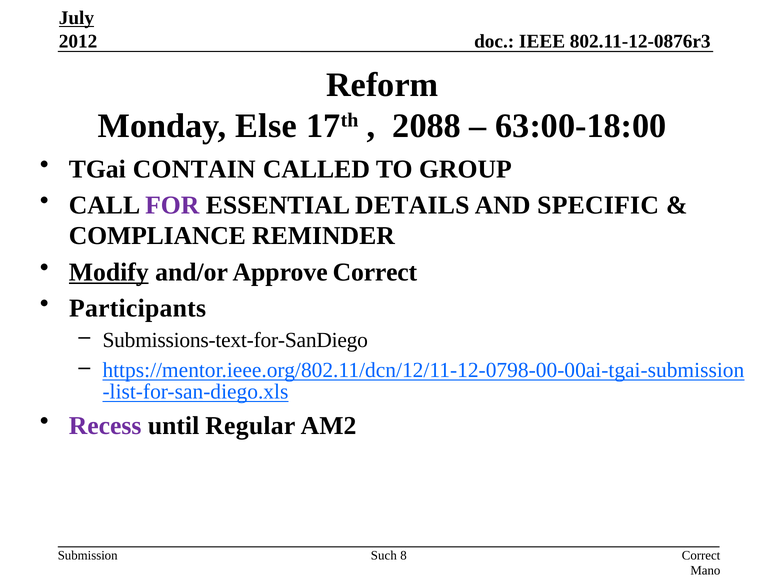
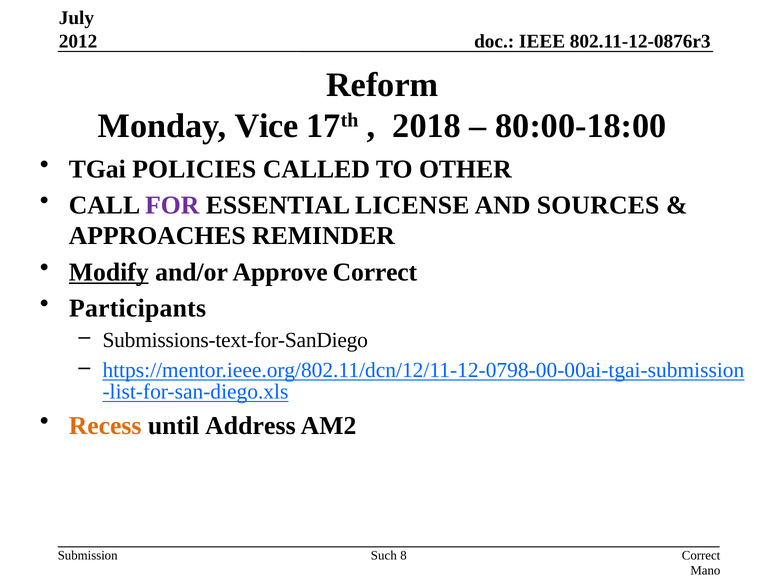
July underline: present -> none (76, 18)
Else: Else -> Vice (266, 126)
2088: 2088 -> 2018 (427, 126)
63:00-18:00: 63:00-18:00 -> 80:00-18:00 (581, 126)
CONTAIN: CONTAIN -> POLICIES (194, 169)
GROUP: GROUP -> OTHER (465, 169)
DETAILS: DETAILS -> LICENSE (412, 205)
SPECIFIC: SPECIFIC -> SOURCES (598, 205)
COMPLIANCE: COMPLIANCE -> APPROACHES (157, 236)
Recess colour: purple -> orange (105, 425)
Regular: Regular -> Address (250, 425)
